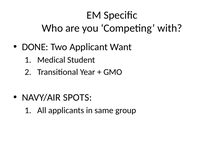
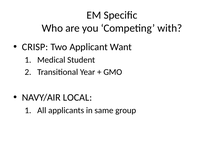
DONE: DONE -> CRISP (35, 47)
SPOTS: SPOTS -> LOCAL (78, 97)
